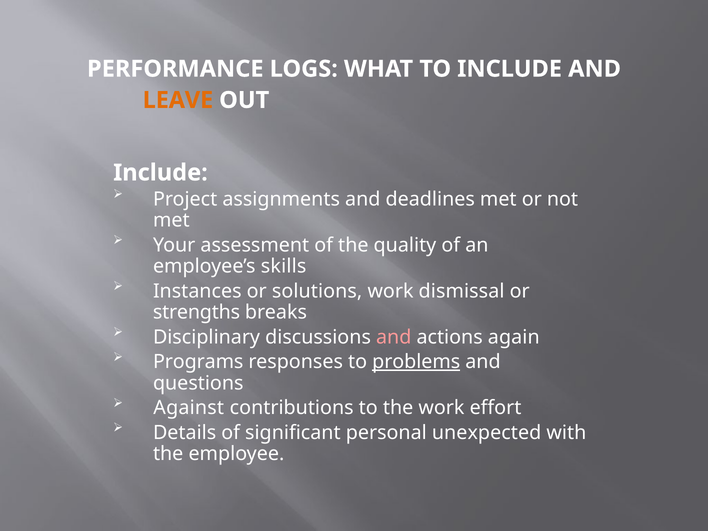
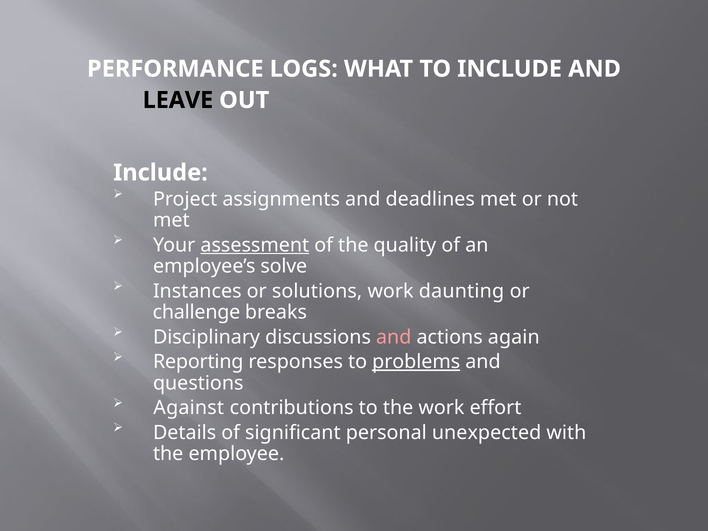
LEAVE colour: orange -> black (178, 100)
assessment underline: none -> present (255, 245)
skills: skills -> solve (284, 266)
dismissal: dismissal -> daunting (462, 291)
strengths: strengths -> challenge (197, 312)
Programs: Programs -> Reporting (198, 362)
